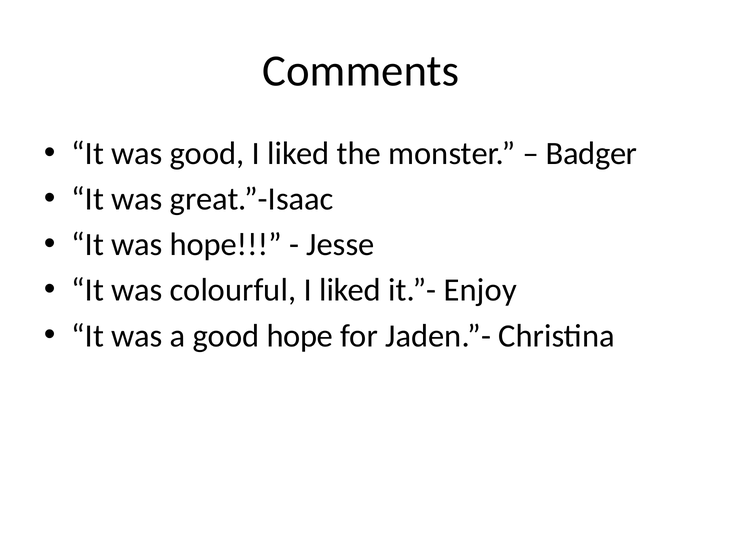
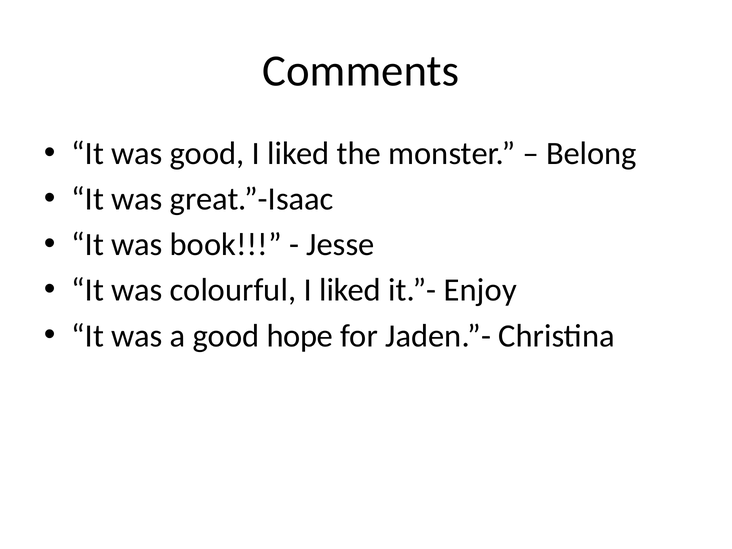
Badger: Badger -> Belong (591, 154)
was hope: hope -> book (226, 245)
